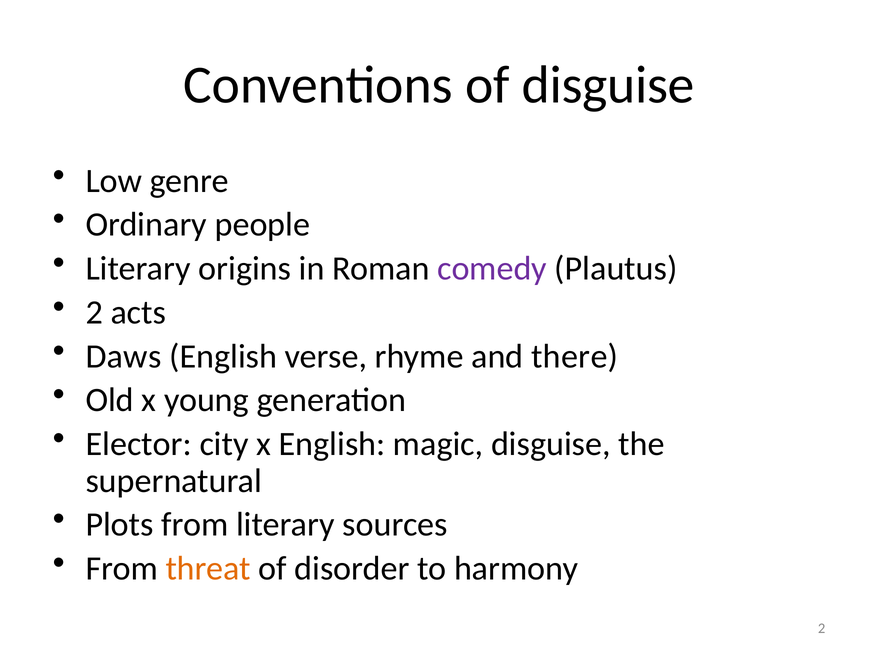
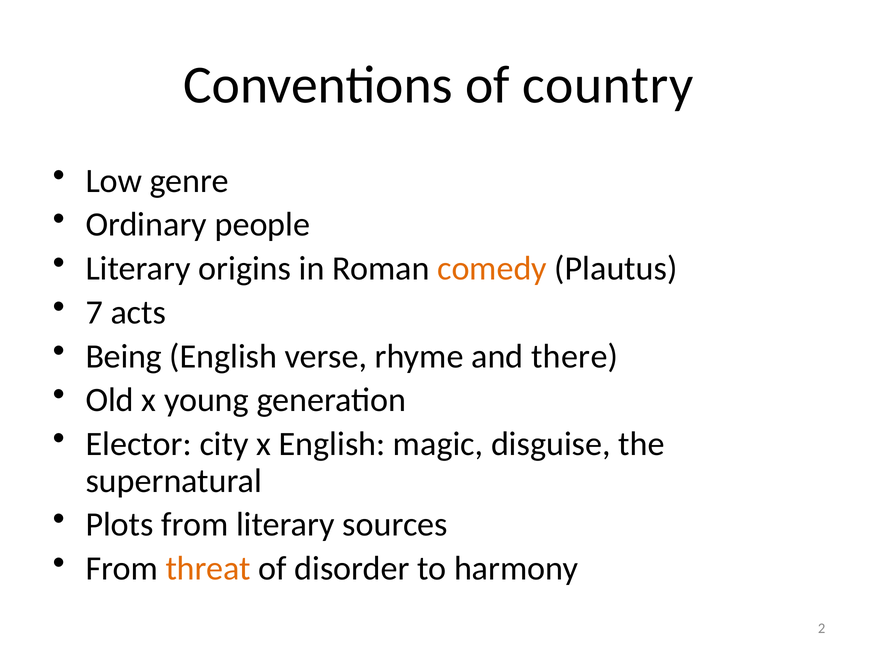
of disguise: disguise -> country (608, 85)
comedy colour: purple -> orange (492, 269)
2: 2 -> 7 (94, 313)
Daws: Daws -> Being (124, 357)
